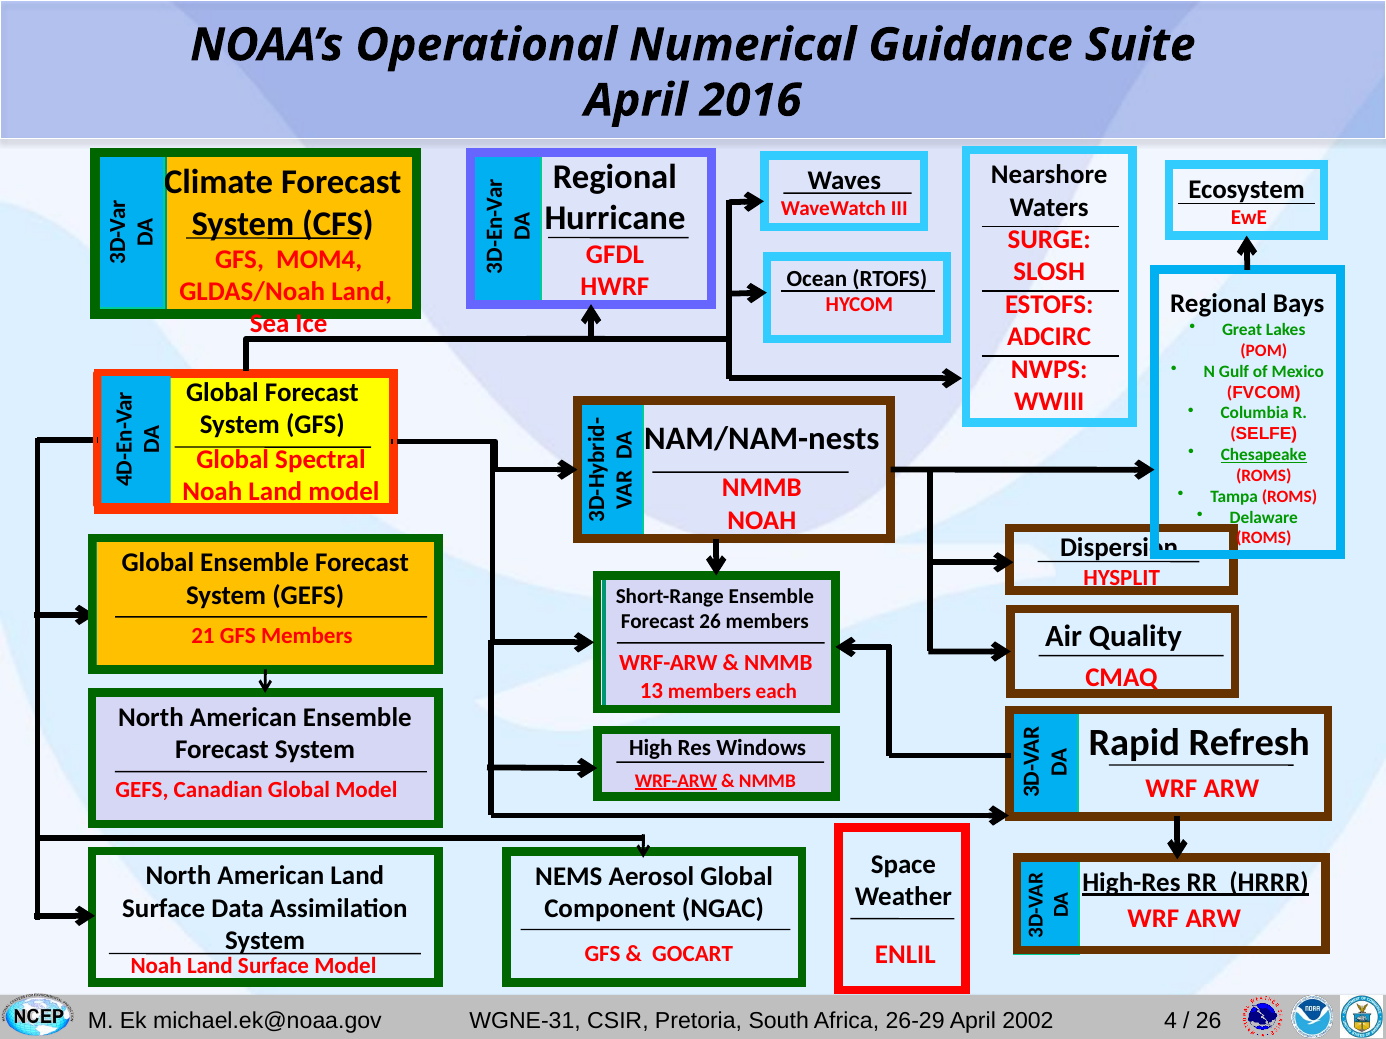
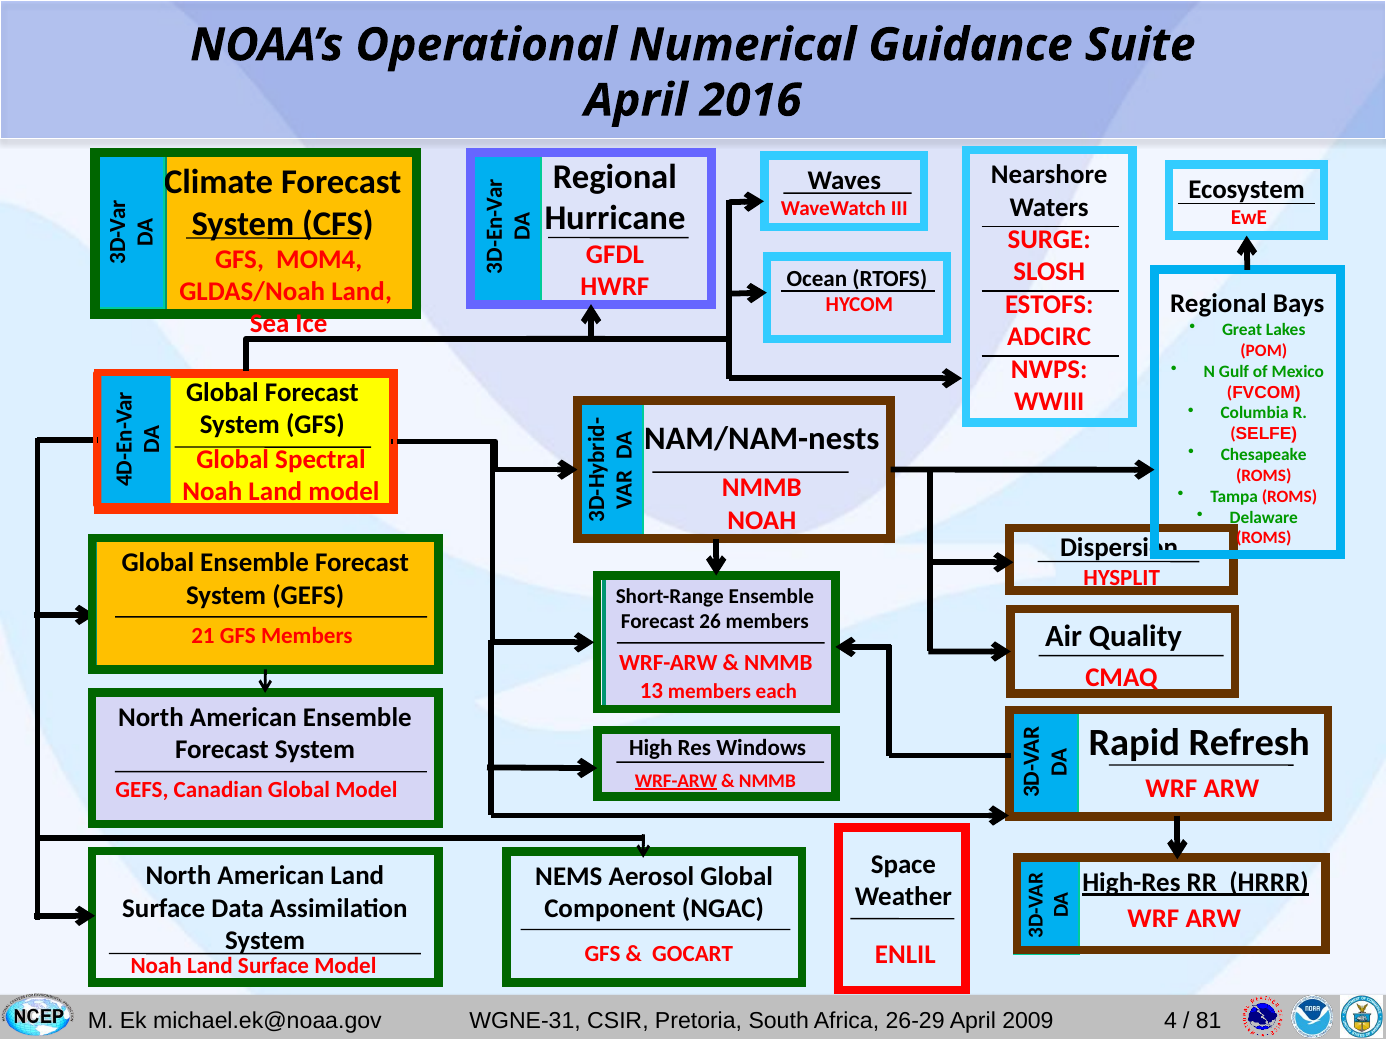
Chesapeake underline: present -> none (1264, 455)
2002: 2002 -> 2009 (1028, 1021)
26: 26 -> 81 (1209, 1021)
